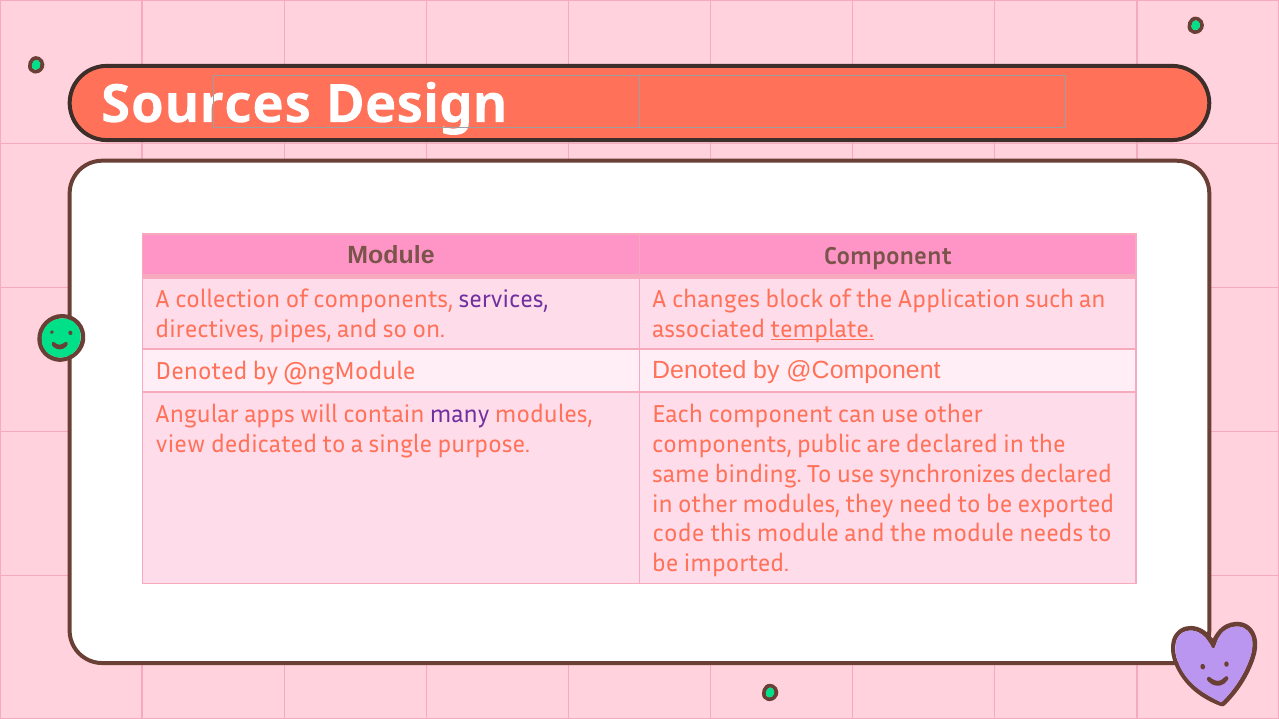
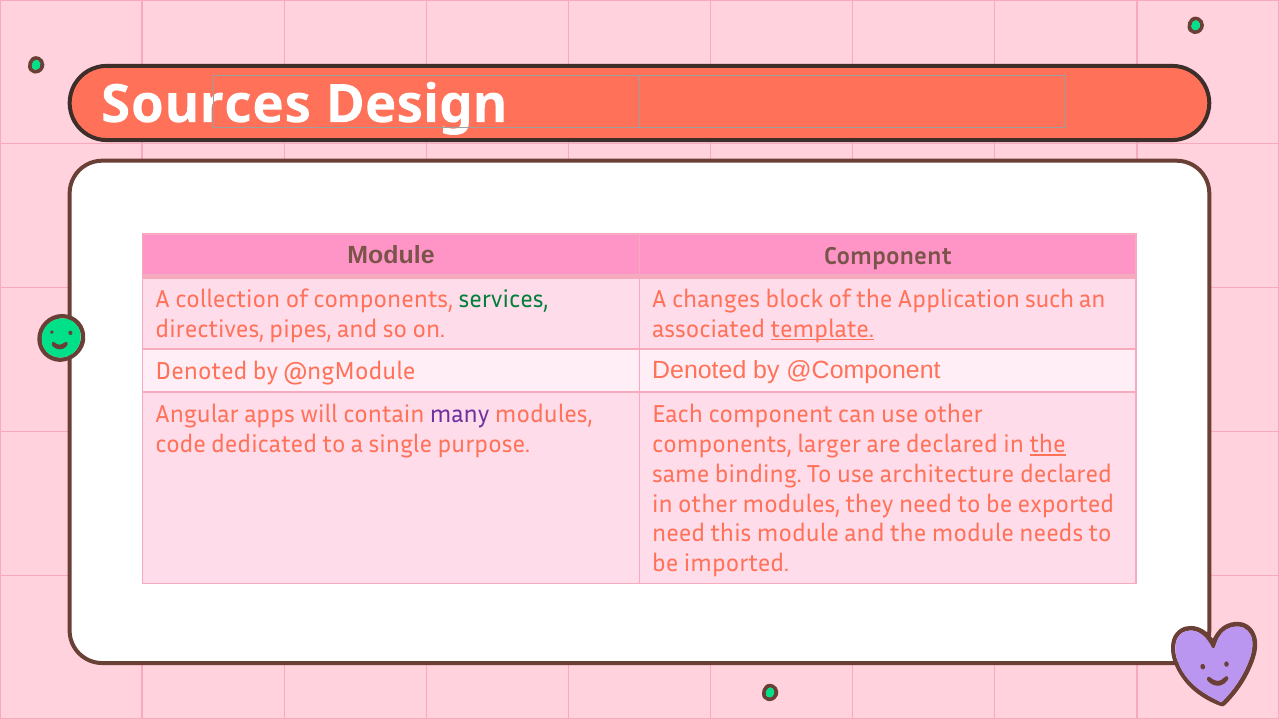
services colour: purple -> green (503, 299)
view: view -> code (181, 444)
public: public -> larger (829, 444)
the underline: none -> present (1048, 444)
synchronizes: synchronizes -> architecture (947, 474)
code: code -> need (679, 534)
